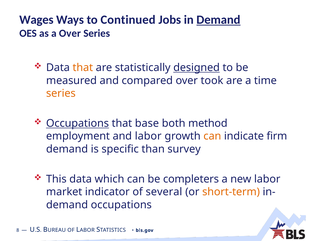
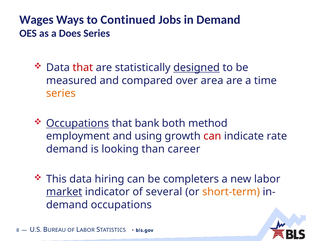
Demand underline: present -> none (218, 20)
a Over: Over -> Does (70, 34)
that colour: orange -> red (83, 68)
took: took -> area (212, 81)
base: base -> bank (147, 124)
and labor: labor -> using (148, 136)
can colour: orange -> red (212, 136)
firm: firm -> rate (277, 136)
specific: specific -> looking (120, 149)
survey: survey -> career (184, 149)
which: which -> hiring (109, 179)
market underline: none -> present (64, 192)
